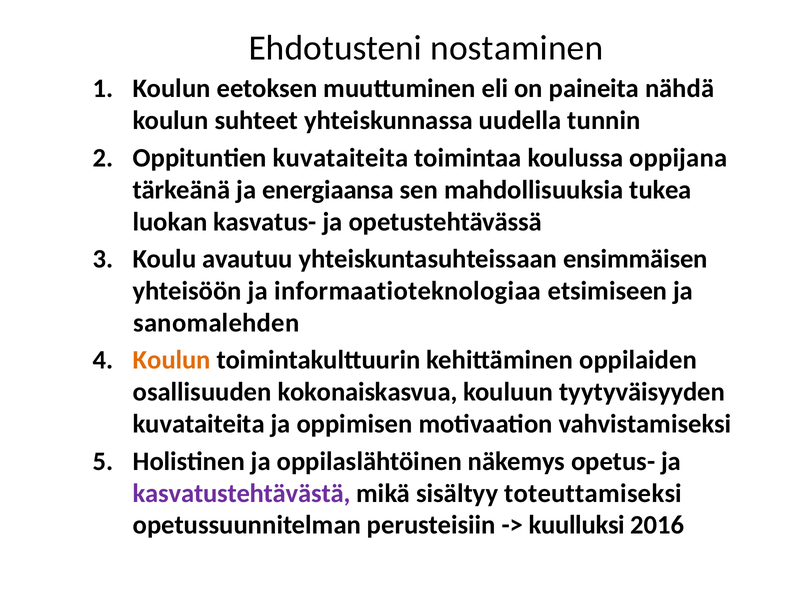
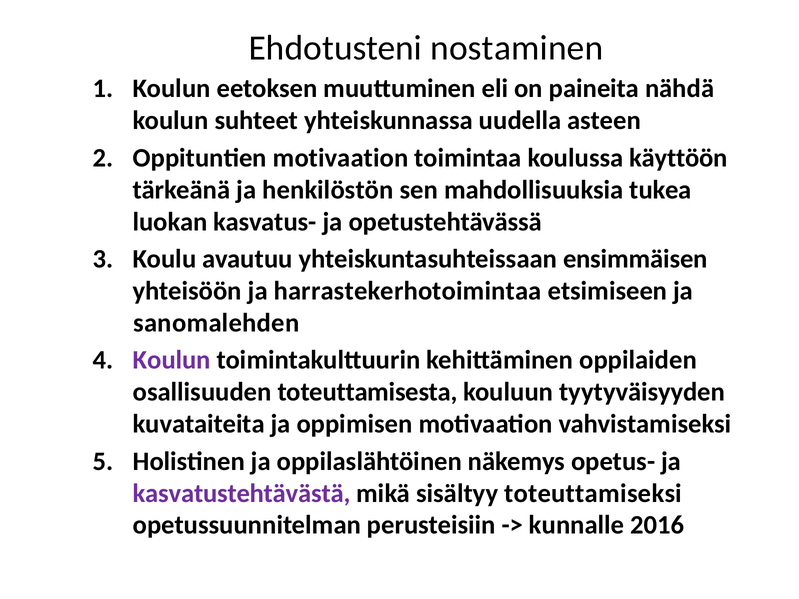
tunnin: tunnin -> asteen (604, 121)
Oppituntien kuvataiteita: kuvataiteita -> motivaation (341, 158)
oppijana: oppijana -> käyttöön (679, 158)
energiaansa: energiaansa -> henkilöstön (328, 190)
informaatioteknologiaa: informaatioteknologiaa -> harrastekerhotoimintaa (408, 291)
Koulun colour: orange -> purple (172, 360)
kokonaiskasvua: kokonaiskasvua -> toteuttamisesta (368, 392)
kuulluksi: kuulluksi -> kunnalle (577, 525)
